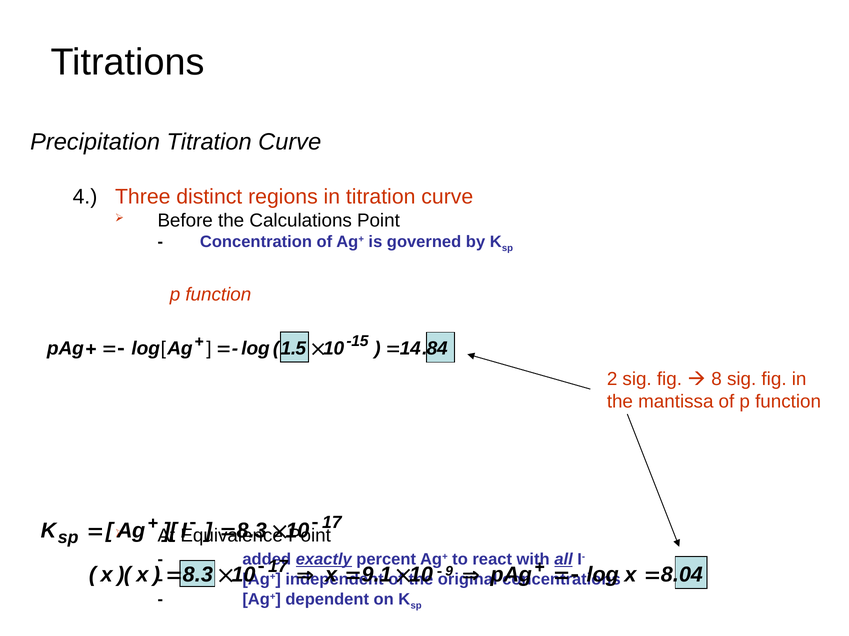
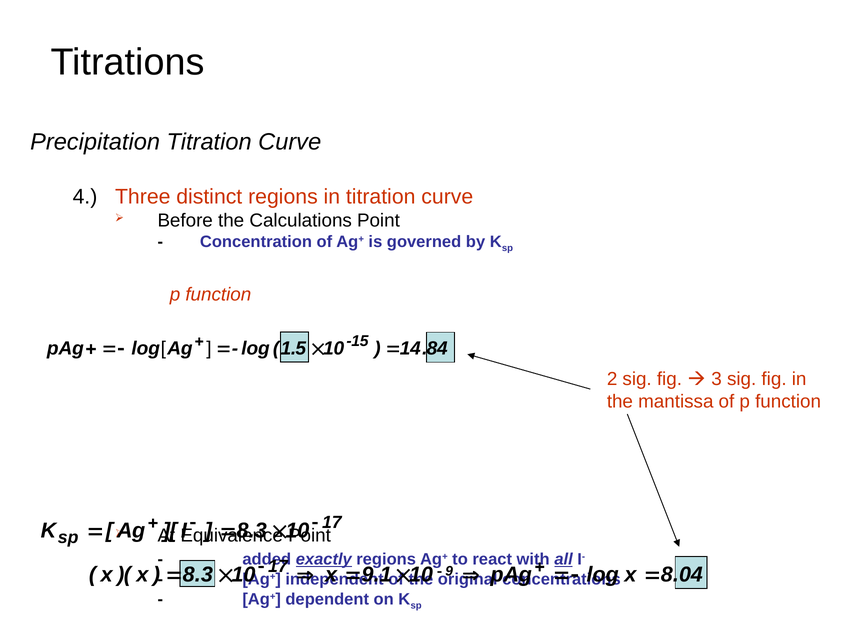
8: 8 -> 3 (717, 379)
exactly percent: percent -> regions (386, 560)
